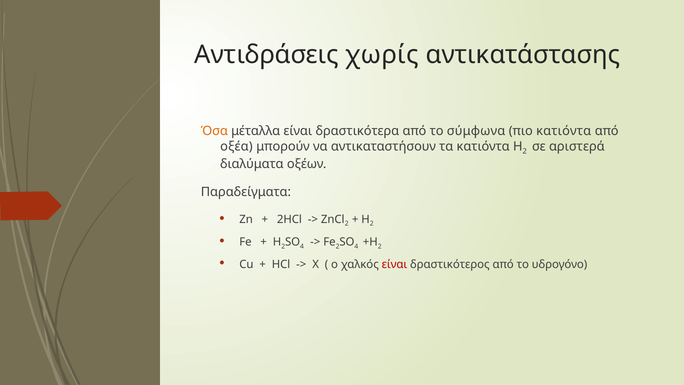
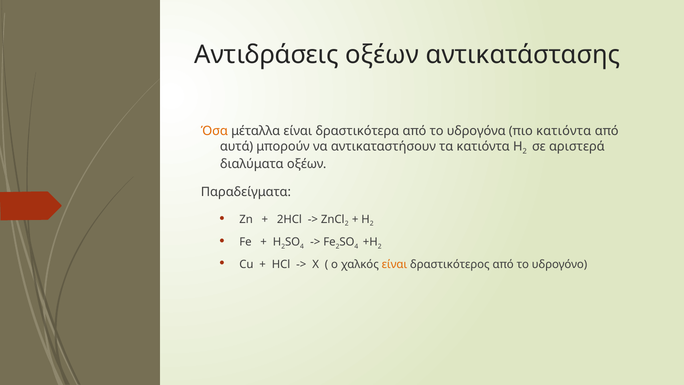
Αντιδράσεις χωρίς: χωρίς -> οξέων (382, 55)
σύμφωνα: σύμφωνα -> υδρογόνα (476, 131)
οξέα: οξέα -> αυτά (237, 146)
είναι colour: red -> orange (394, 264)
